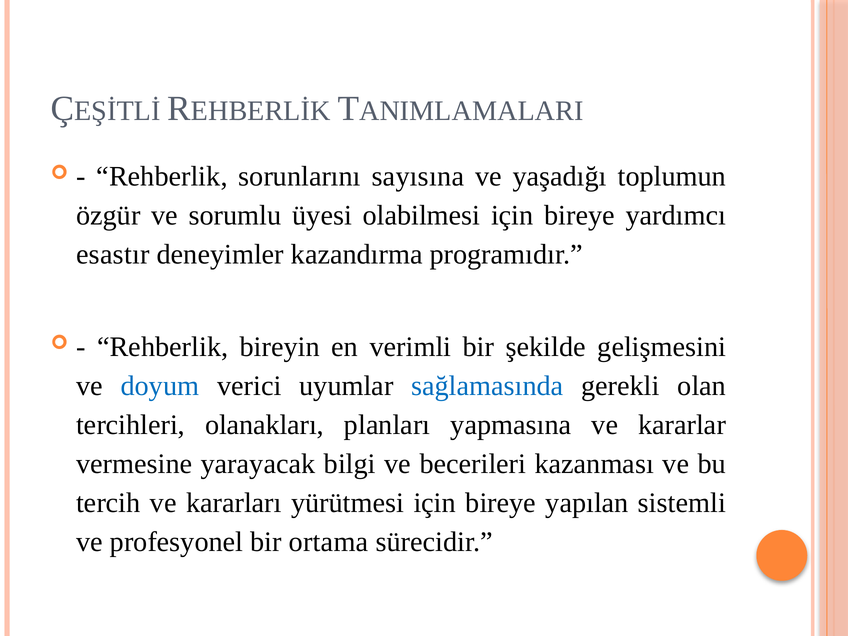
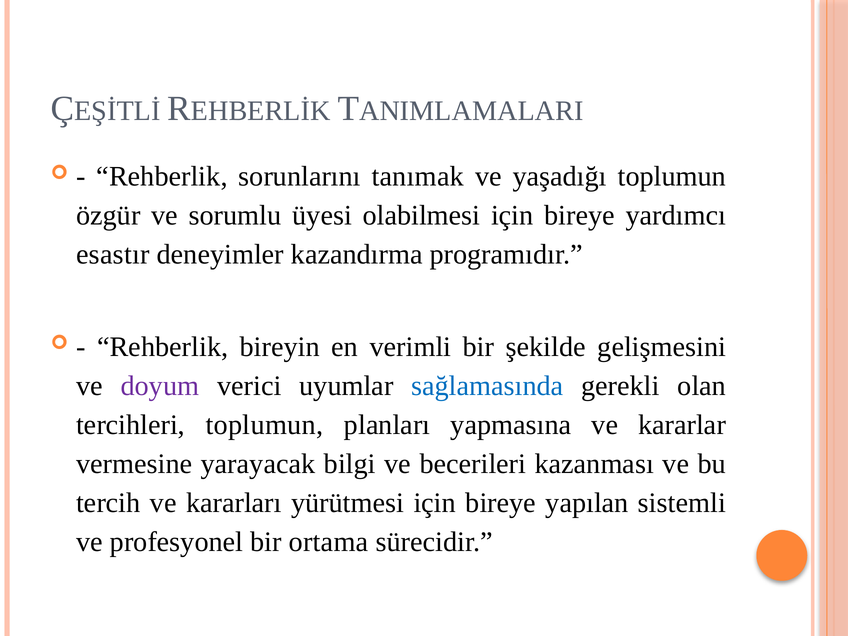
sayısına: sayısına -> tanımak (418, 177)
doyum colour: blue -> purple (160, 386)
tercihleri olanakları: olanakları -> toplumun (264, 425)
